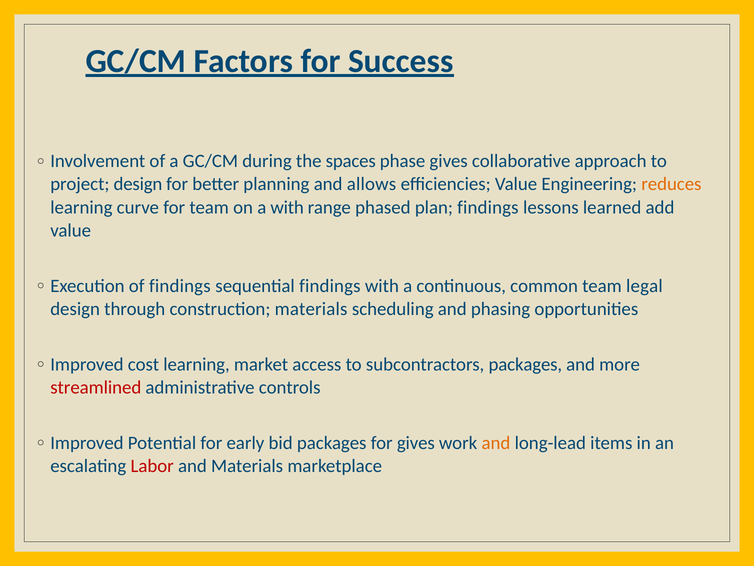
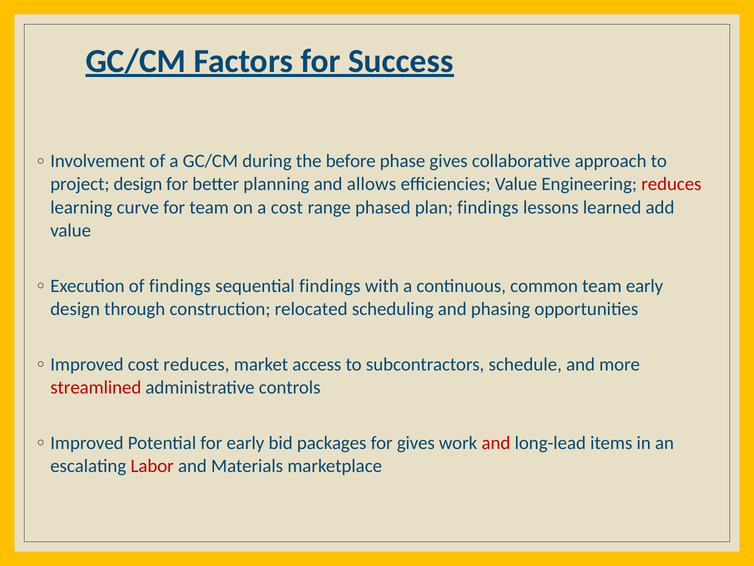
spaces: spaces -> before (351, 161)
reduces colour: orange -> red (671, 184)
a with: with -> cost (287, 207)
team legal: legal -> early (645, 286)
construction materials: materials -> relocated (311, 309)
cost learning: learning -> reduces (196, 364)
subcontractors packages: packages -> schedule (525, 364)
and colour: orange -> red (496, 442)
